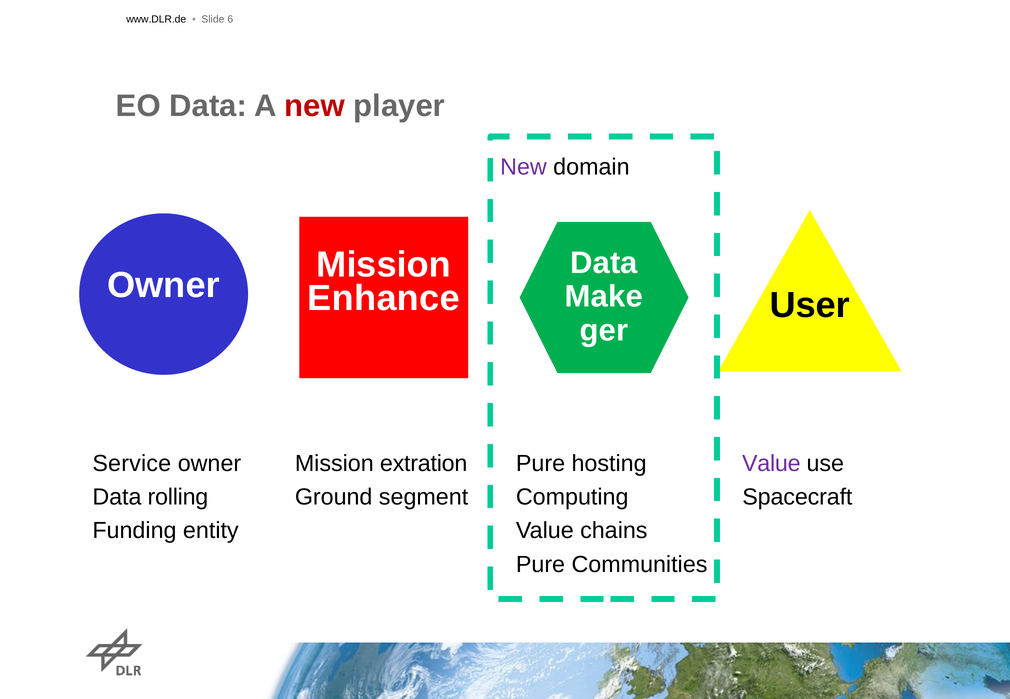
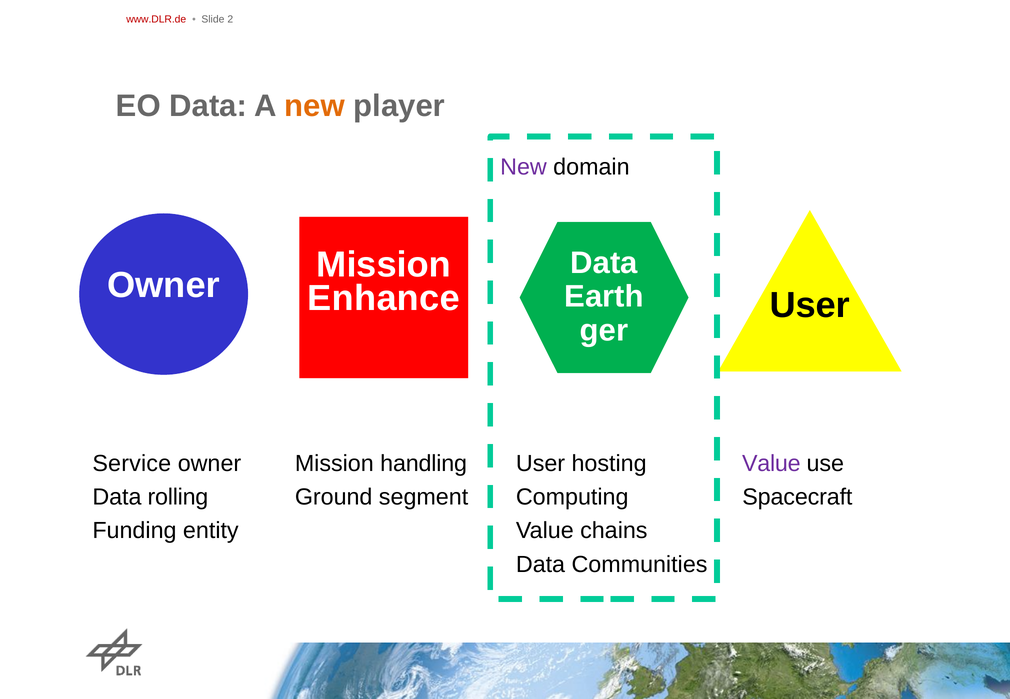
www.DLR.de colour: black -> red (156, 19)
6: 6 -> 2 (230, 19)
new colour: red -> orange (315, 106)
Make: Make -> Earth (604, 297)
extration: extration -> handling (424, 464)
Pure: Pure -> User (541, 464)
Pure: Pure -> Data (541, 565)
